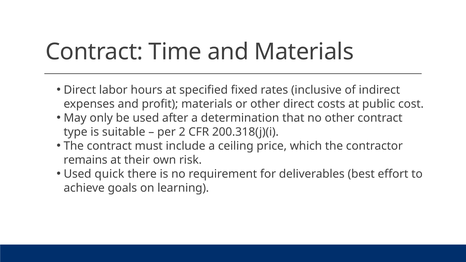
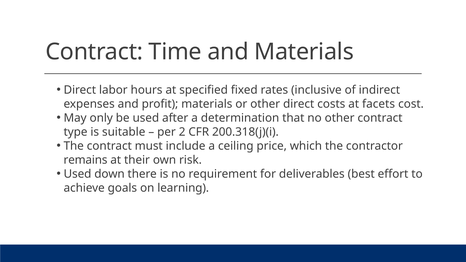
public: public -> facets (379, 104)
quick: quick -> down (110, 174)
